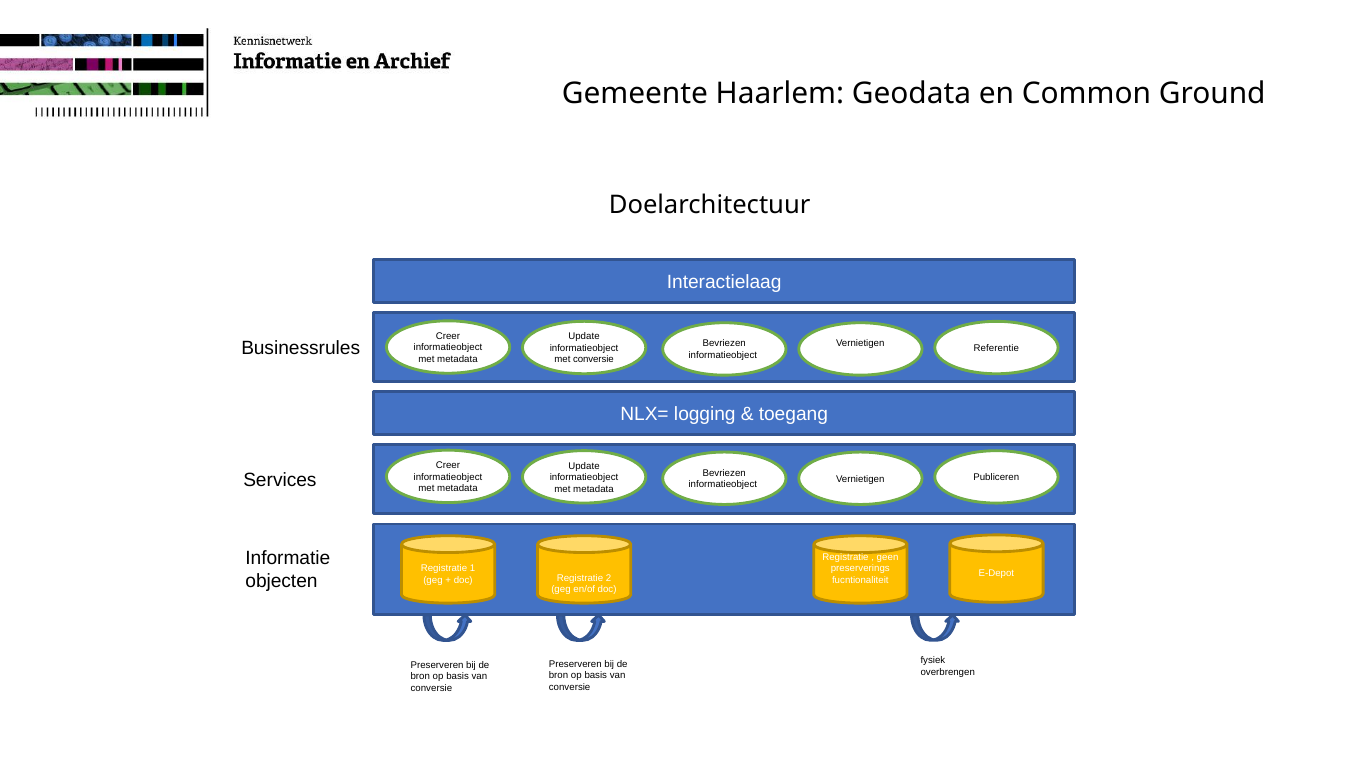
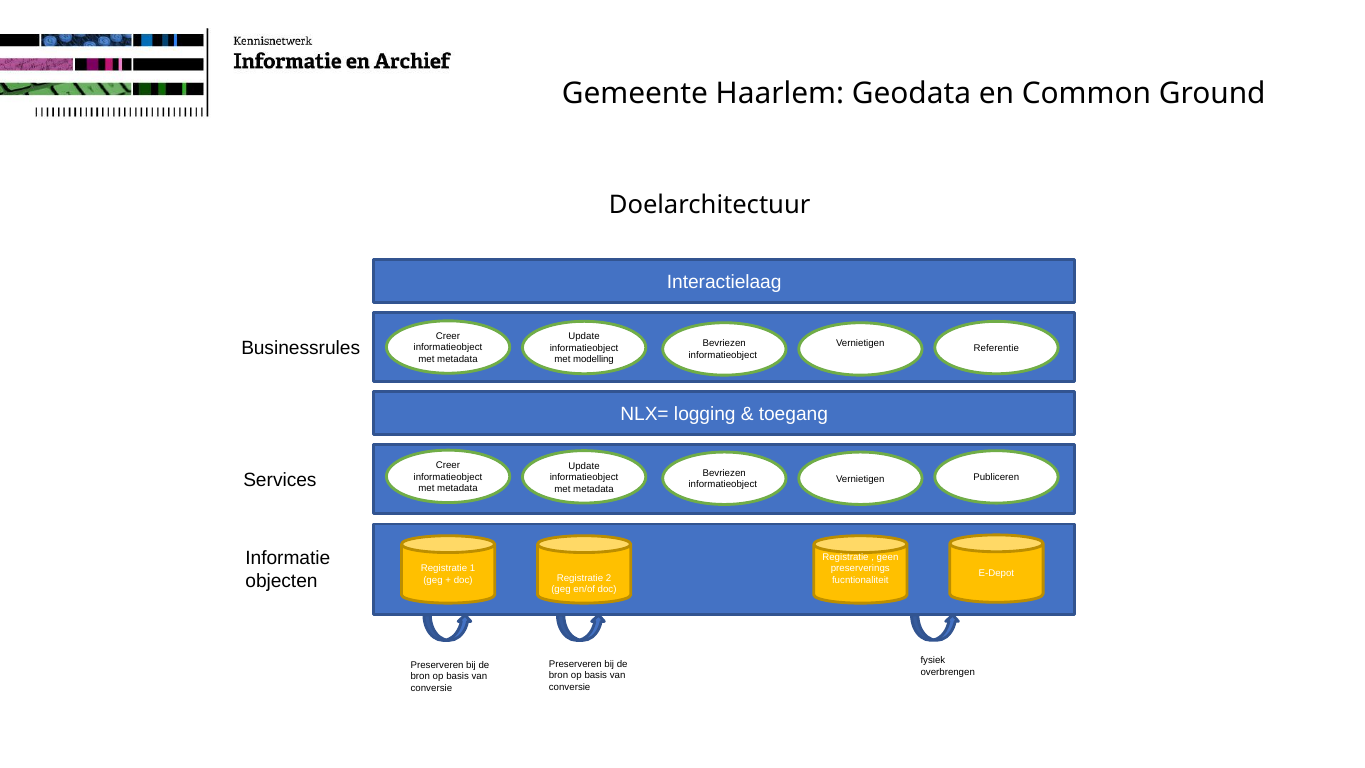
met conversie: conversie -> modelling (593, 360)
